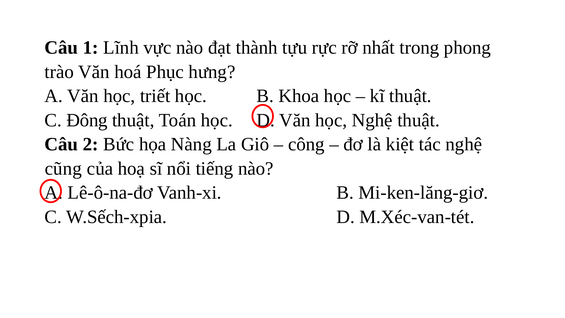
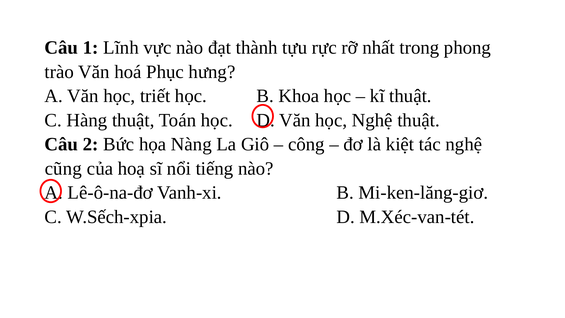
Đông: Đông -> Hàng (87, 120)
